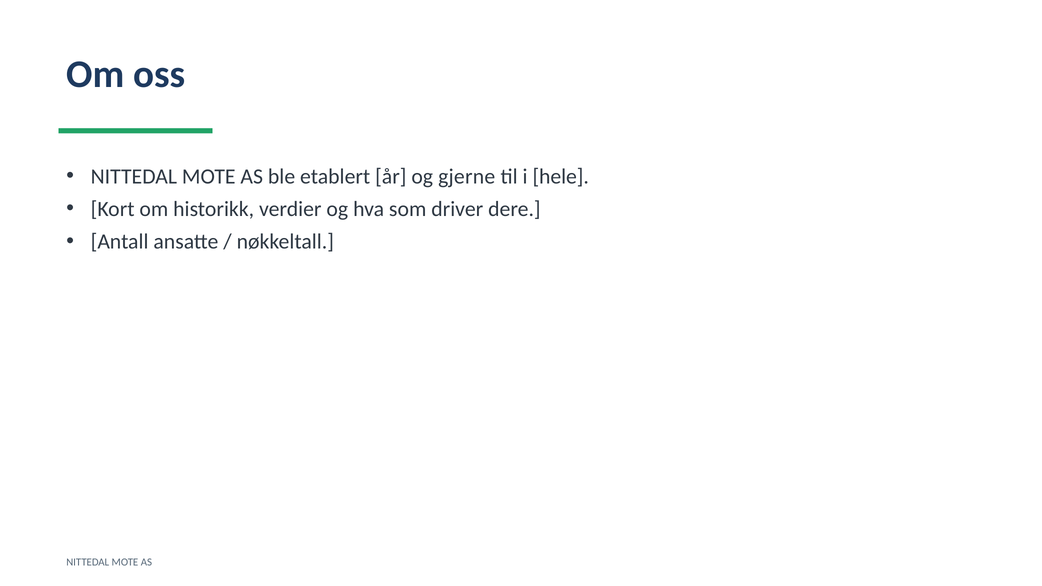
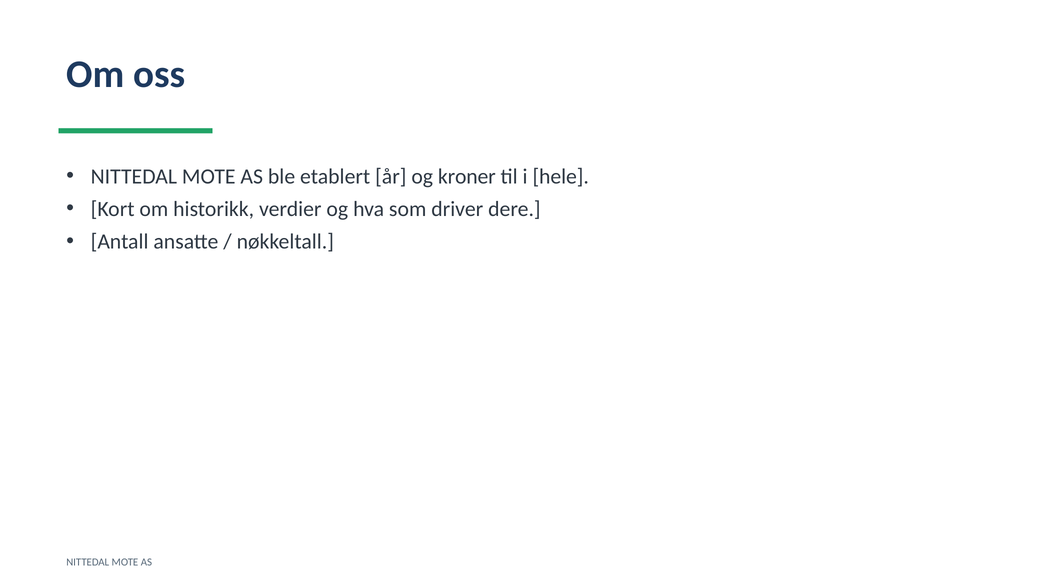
gjerne: gjerne -> kroner (467, 176)
